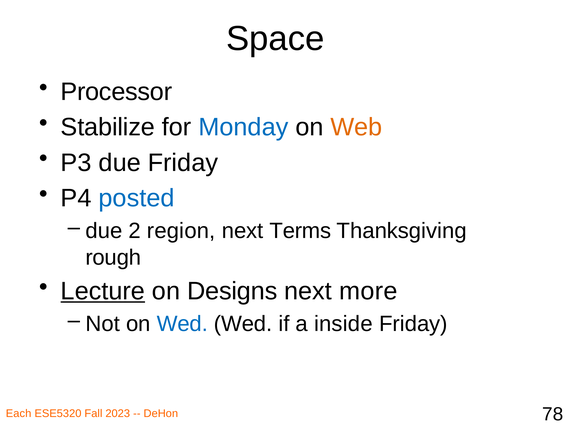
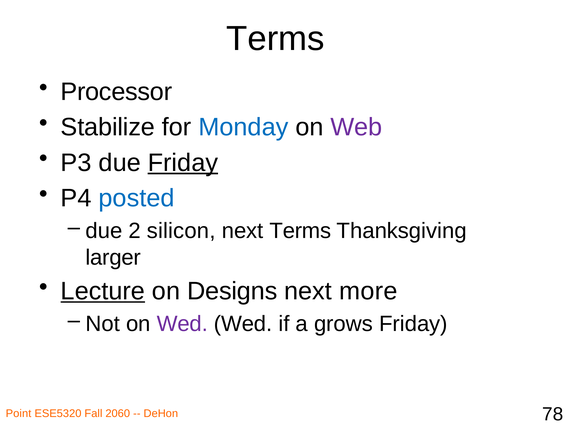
Space: Space -> Terms (275, 39)
Web colour: orange -> purple (356, 127)
Friday underline: none -> present (183, 163)
region: region -> silicon (181, 231)
rough: rough -> larger (113, 257)
Wed colour: blue -> purple (182, 324)
inside: inside -> grows (343, 324)
Each: Each -> Point (19, 413)
2023: 2023 -> 2060 (118, 413)
